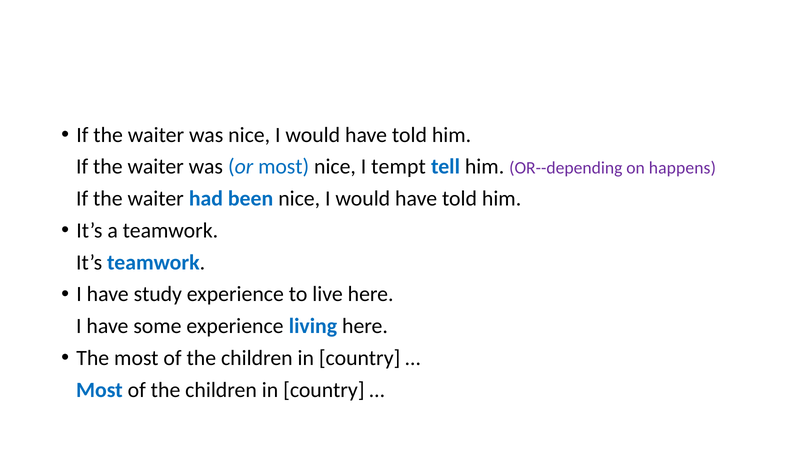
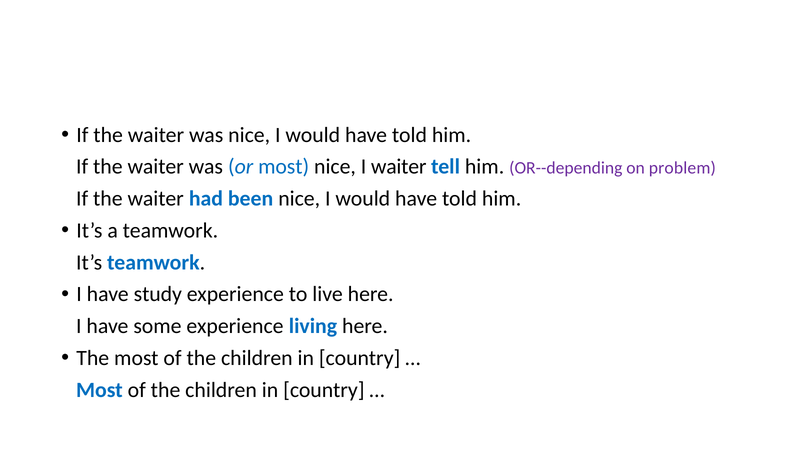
I tempt: tempt -> waiter (399, 167)
happens: happens -> problem (682, 168)
